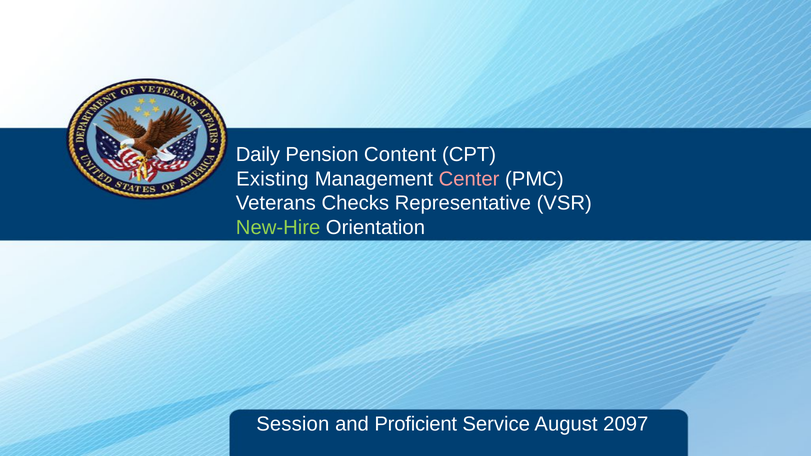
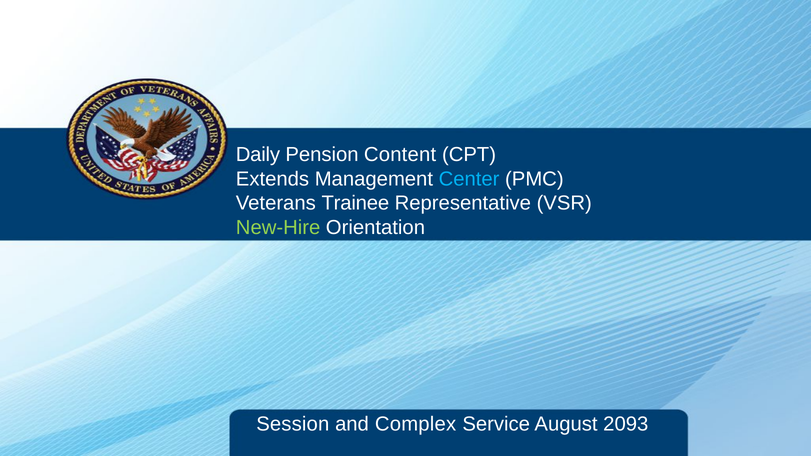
Existing: Existing -> Extends (272, 179)
Center colour: pink -> light blue (469, 179)
Checks: Checks -> Trainee (355, 203)
Proficient: Proficient -> Complex (416, 424)
2097: 2097 -> 2093 (626, 424)
